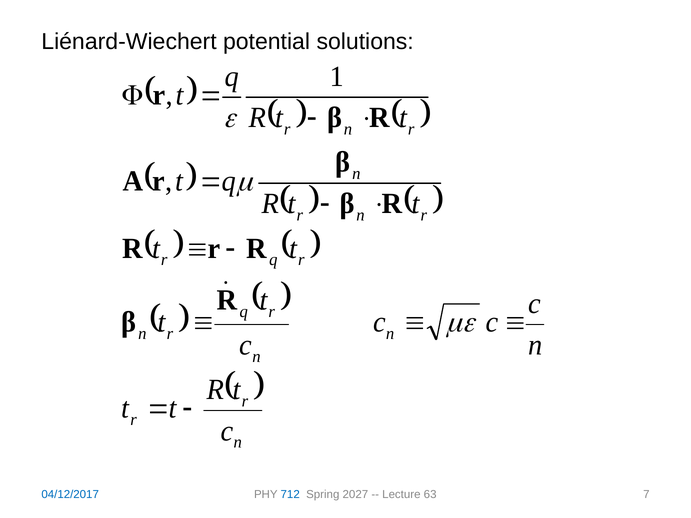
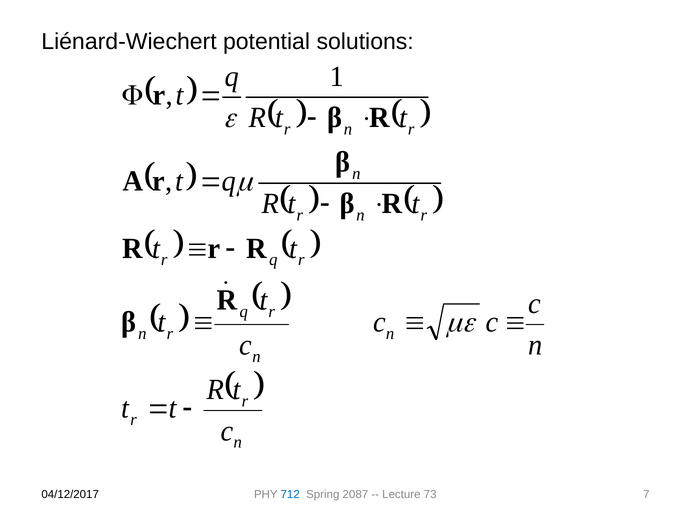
04/12/2017 colour: blue -> black (70, 495)
2027: 2027 -> 2087 (355, 495)
63: 63 -> 73 (430, 495)
